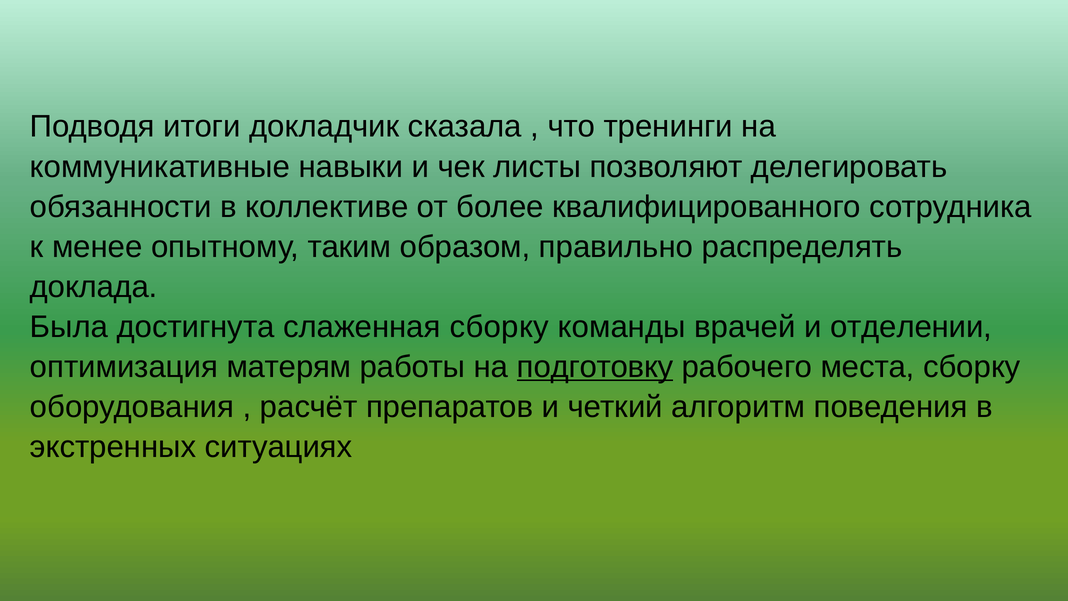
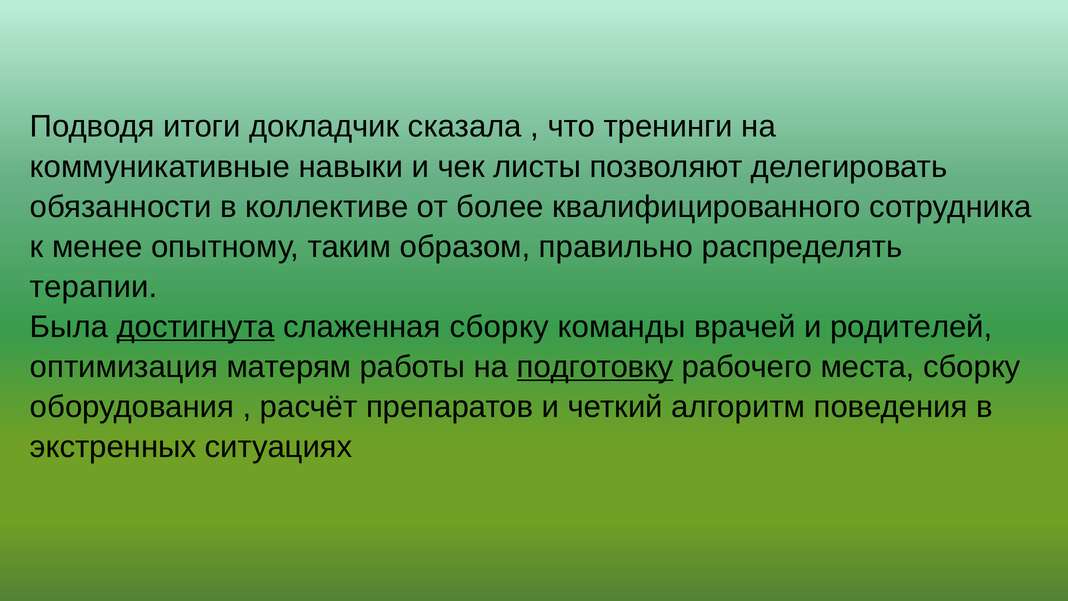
доклада: доклада -> терапии (94, 287)
достигнута underline: none -> present (196, 327)
отделении: отделении -> родителей (911, 327)
